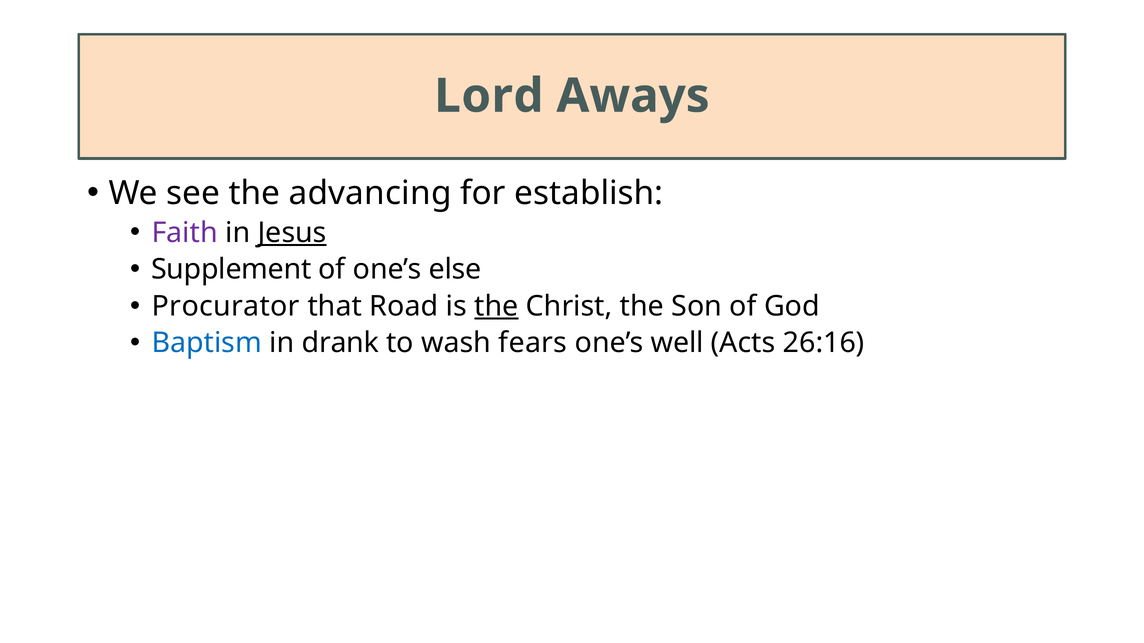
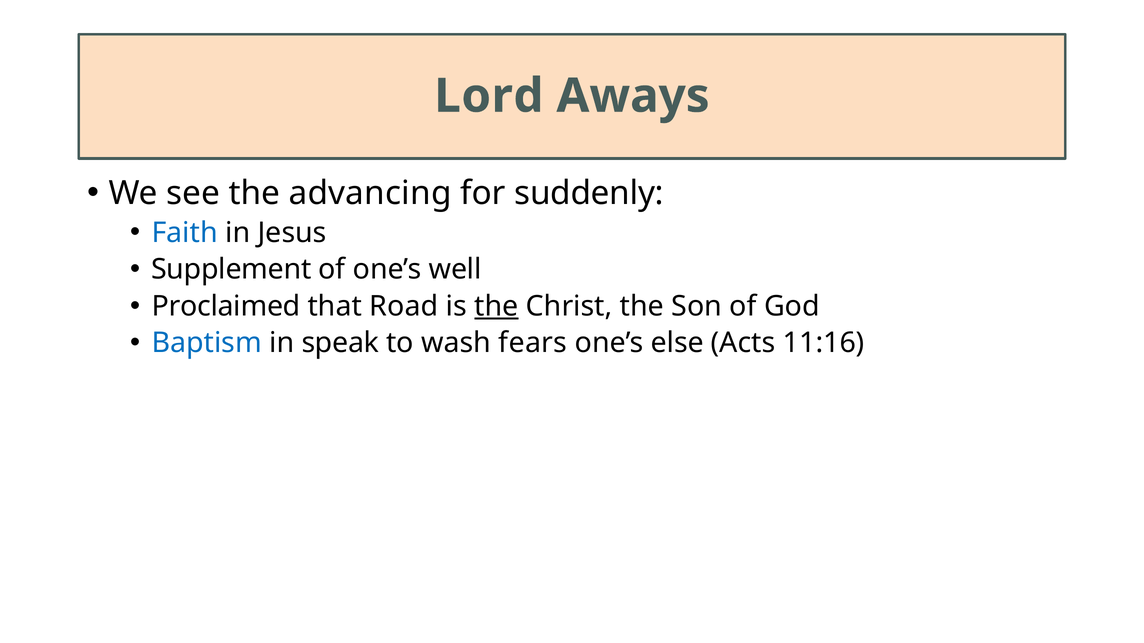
establish: establish -> suddenly (589, 193)
Faith colour: purple -> blue (185, 233)
Jesus underline: present -> none (292, 233)
else: else -> well (455, 270)
Procurator: Procurator -> Proclaimed (226, 306)
drank: drank -> speak (340, 343)
well: well -> else (677, 343)
26:16: 26:16 -> 11:16 (824, 343)
